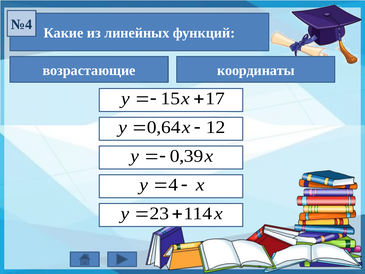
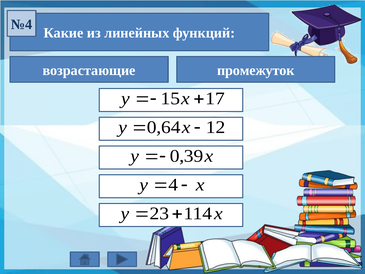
координаты: координаты -> промежуток (256, 70)
